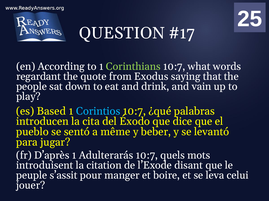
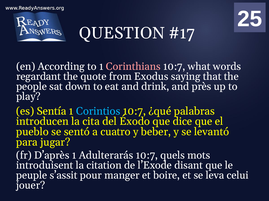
Corinthians colour: light green -> pink (133, 67)
vain: vain -> près (202, 87)
Based: Based -> Sentía (51, 111)
même: même -> cuatro (116, 132)
